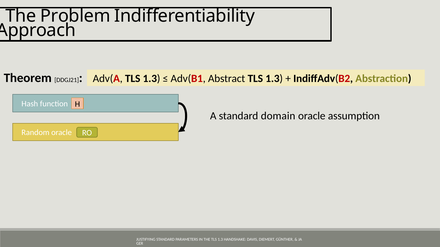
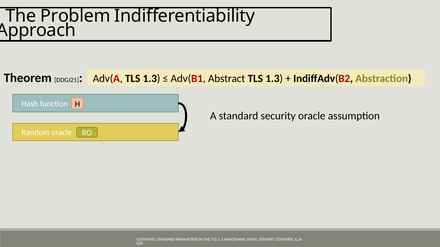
domain: domain -> security (278, 116)
